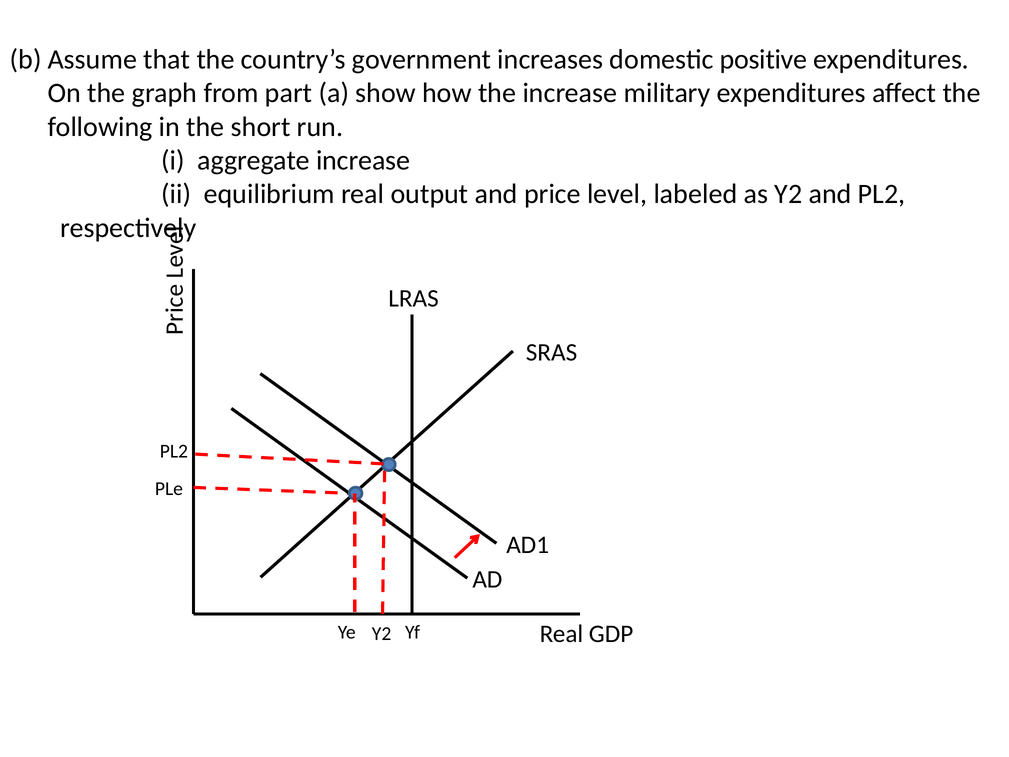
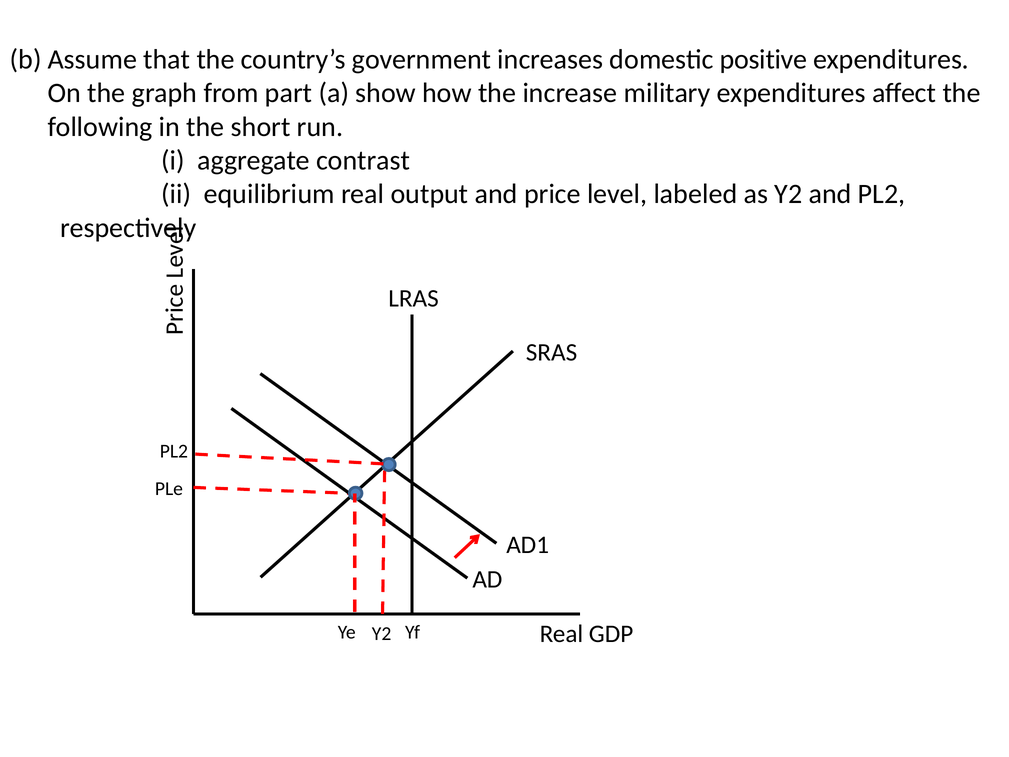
aggregate increase: increase -> contrast (363, 160)
